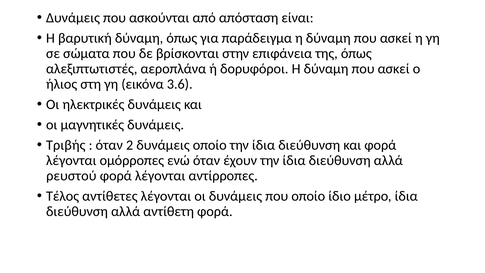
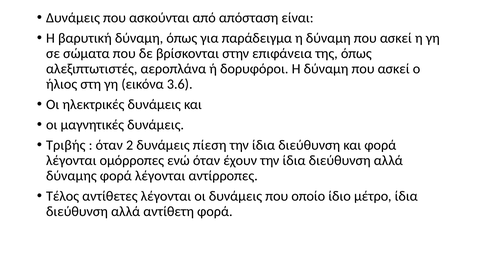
δυνάμεις οποίο: οποίο -> πίεση (210, 145)
ρευστού: ρευστού -> δύναμης (71, 176)
